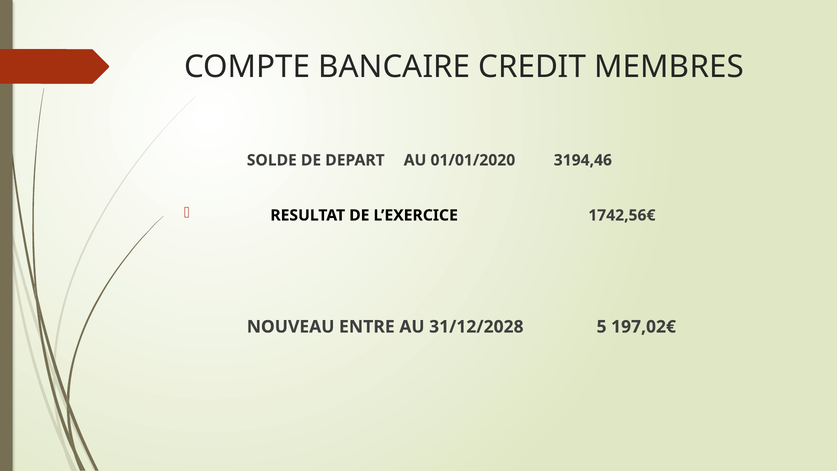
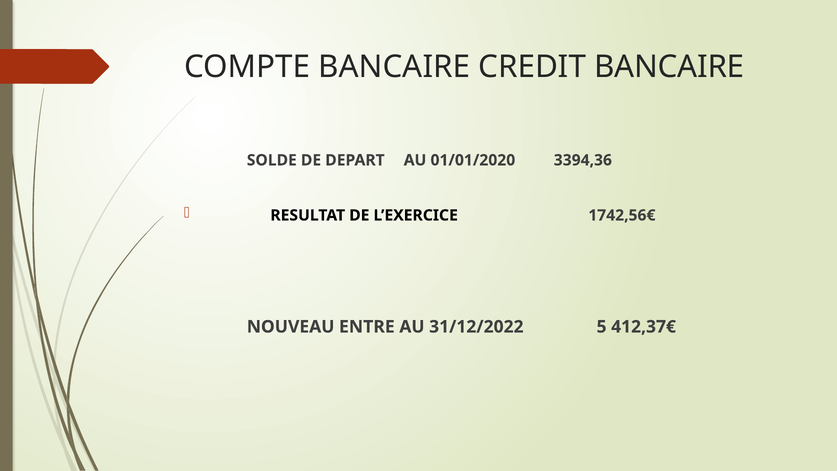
CREDIT MEMBRES: MEMBRES -> BANCAIRE (669, 67)
3194,46: 3194,46 -> 3394,36 (583, 160)
31/12/2028: 31/12/2028 -> 31/12/2022 (476, 327)
197,02€: 197,02€ -> 412,37€ (644, 327)
